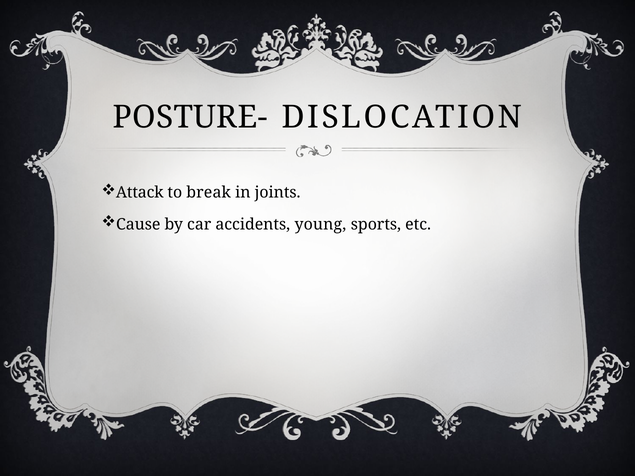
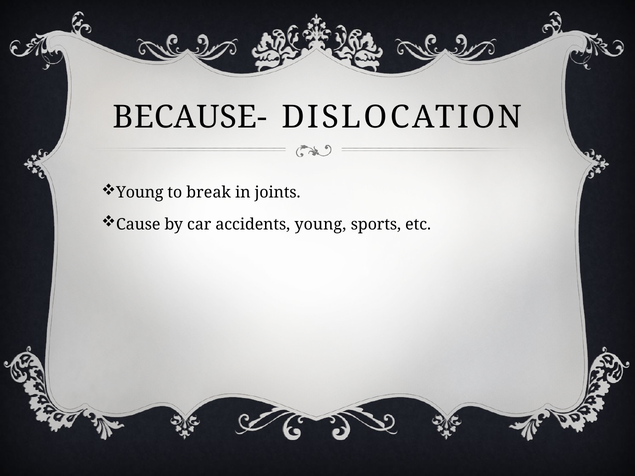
POSTURE-: POSTURE- -> BECAUSE- (190, 118)
Attack: Attack -> Young (140, 193)
